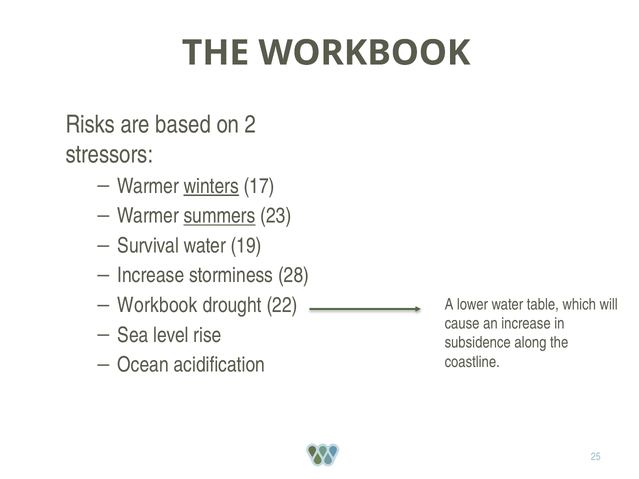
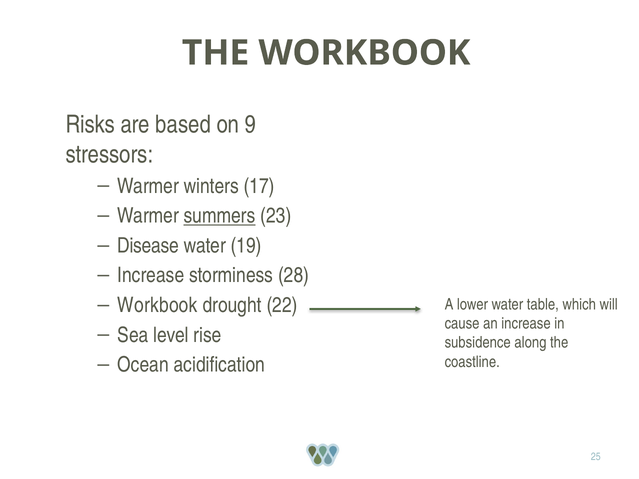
2: 2 -> 9 (251, 125)
winters underline: present -> none (211, 186)
Survival: Survival -> Disease (148, 246)
